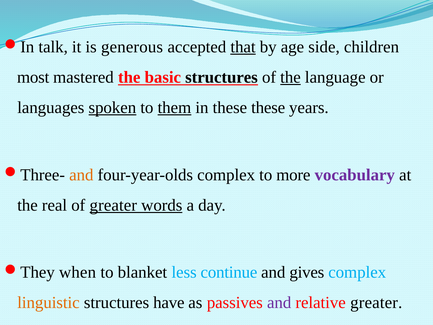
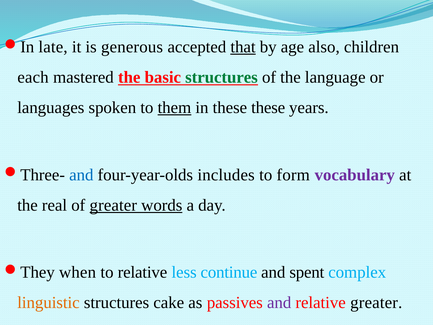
talk: talk -> late (53, 47)
side: side -> also (324, 47)
most: most -> each (33, 77)
structures colour: black -> green (221, 77)
the underline: present -> none (290, 77)
spoken underline: present -> none (112, 107)
and colour: orange -> blue (81, 175)
four-year-olds complex: complex -> includes (226, 175)
more: more -> form (293, 175)
to blanket: blanket -> relative (142, 272)
gives: gives -> spent (307, 272)
have: have -> cake (169, 302)
